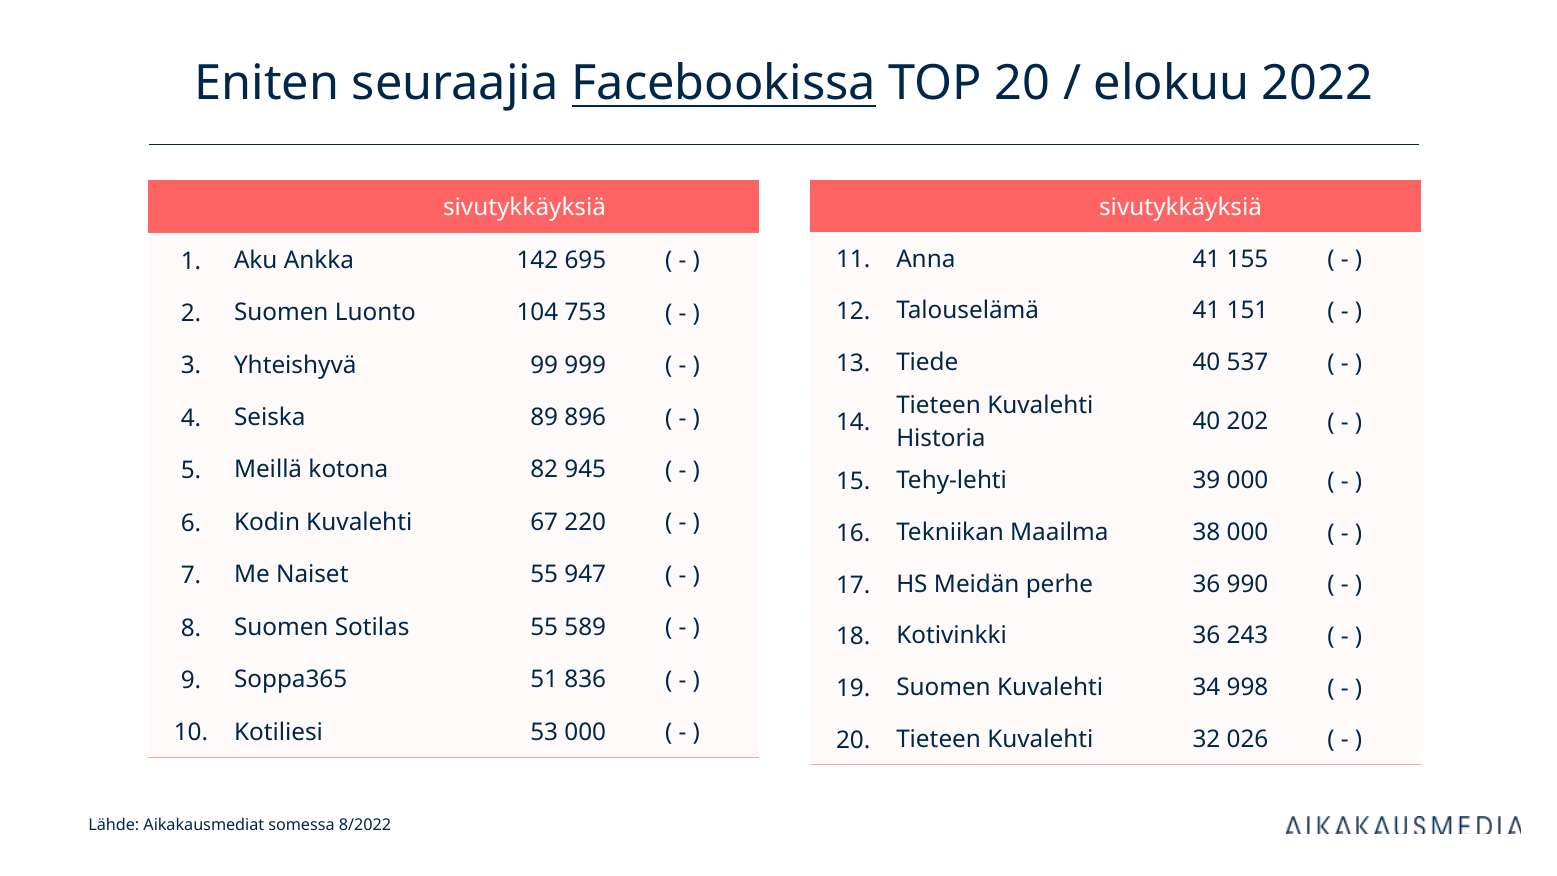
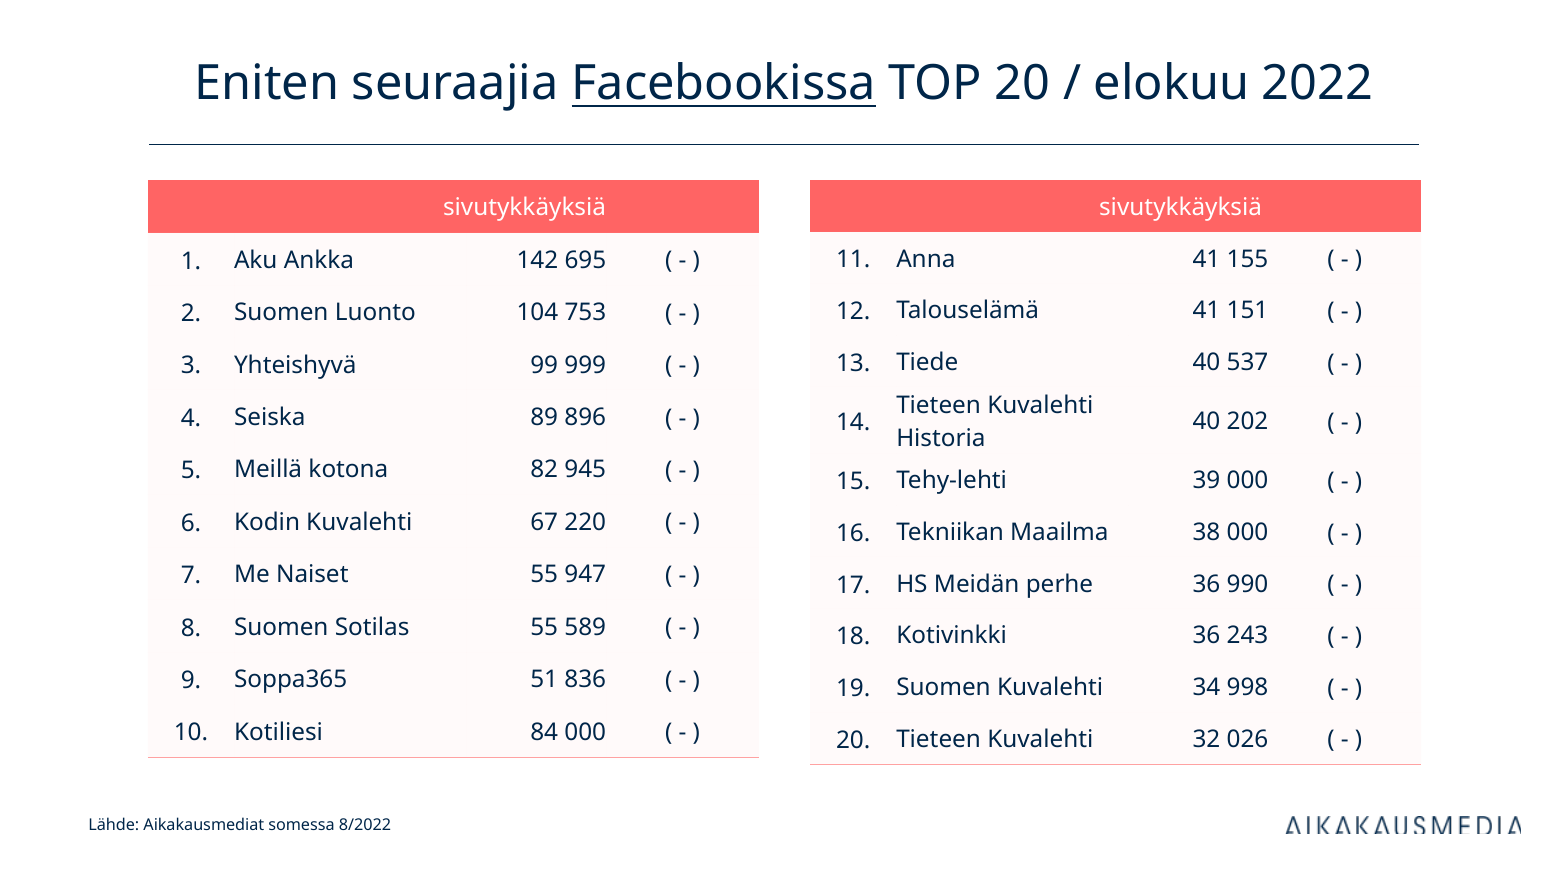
53: 53 -> 84 (544, 732)
